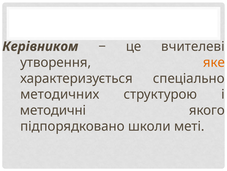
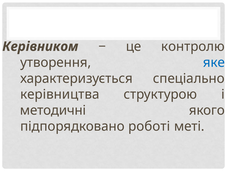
вчителеві: вчителеві -> контролю (193, 46)
яке colour: orange -> blue (214, 62)
методичних: методичних -> керівництва (60, 94)
школи: школи -> роботі (149, 126)
